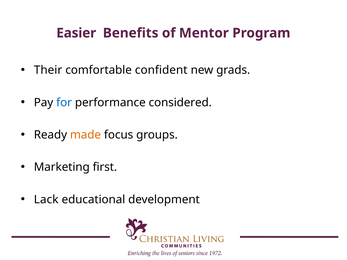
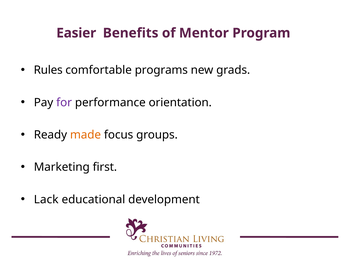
Their: Their -> Rules (48, 70)
confident: confident -> programs (161, 70)
for colour: blue -> purple (64, 103)
considered: considered -> orientation (180, 103)
